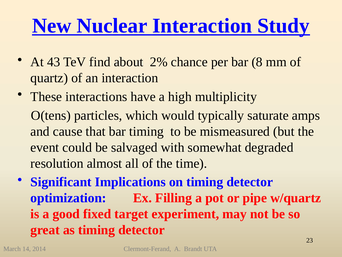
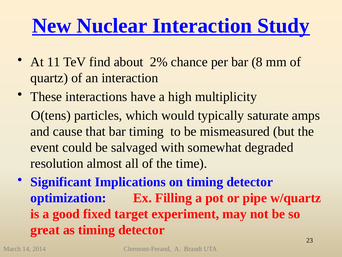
43: 43 -> 11 (54, 62)
